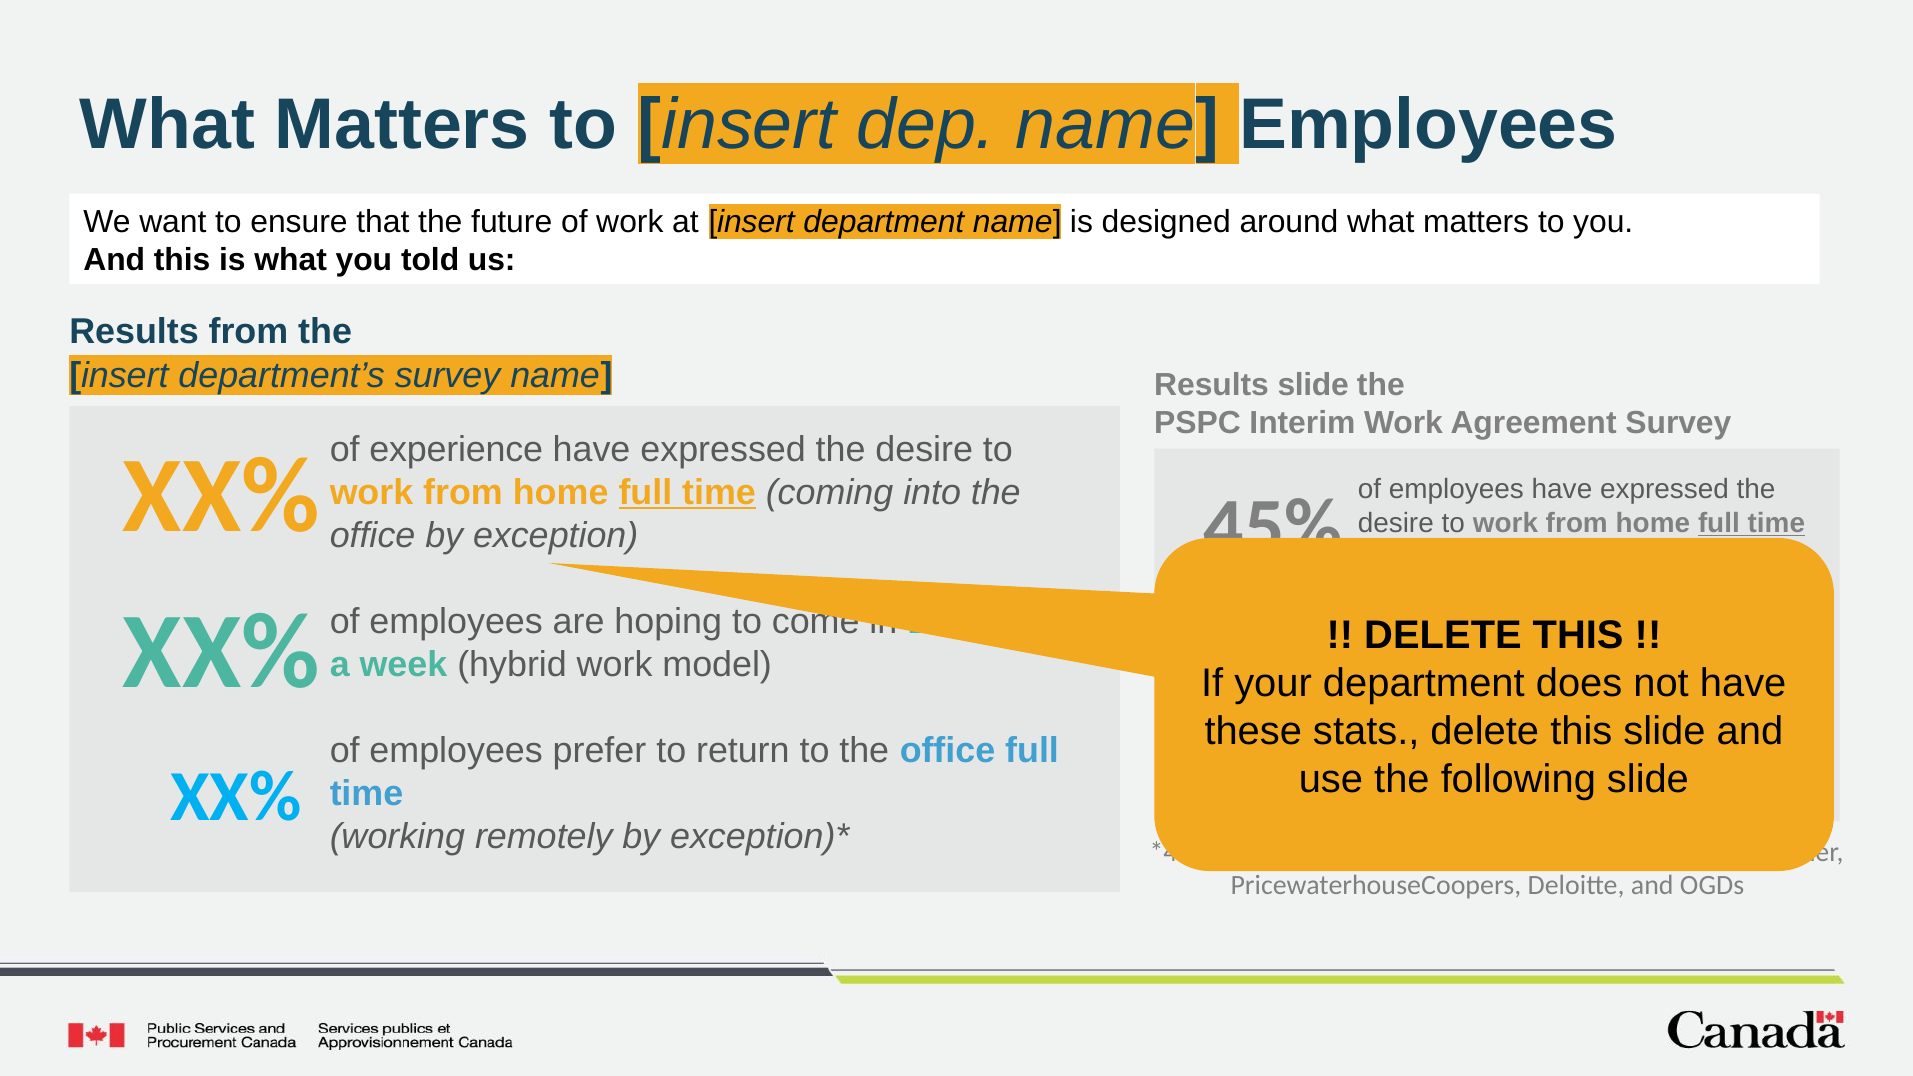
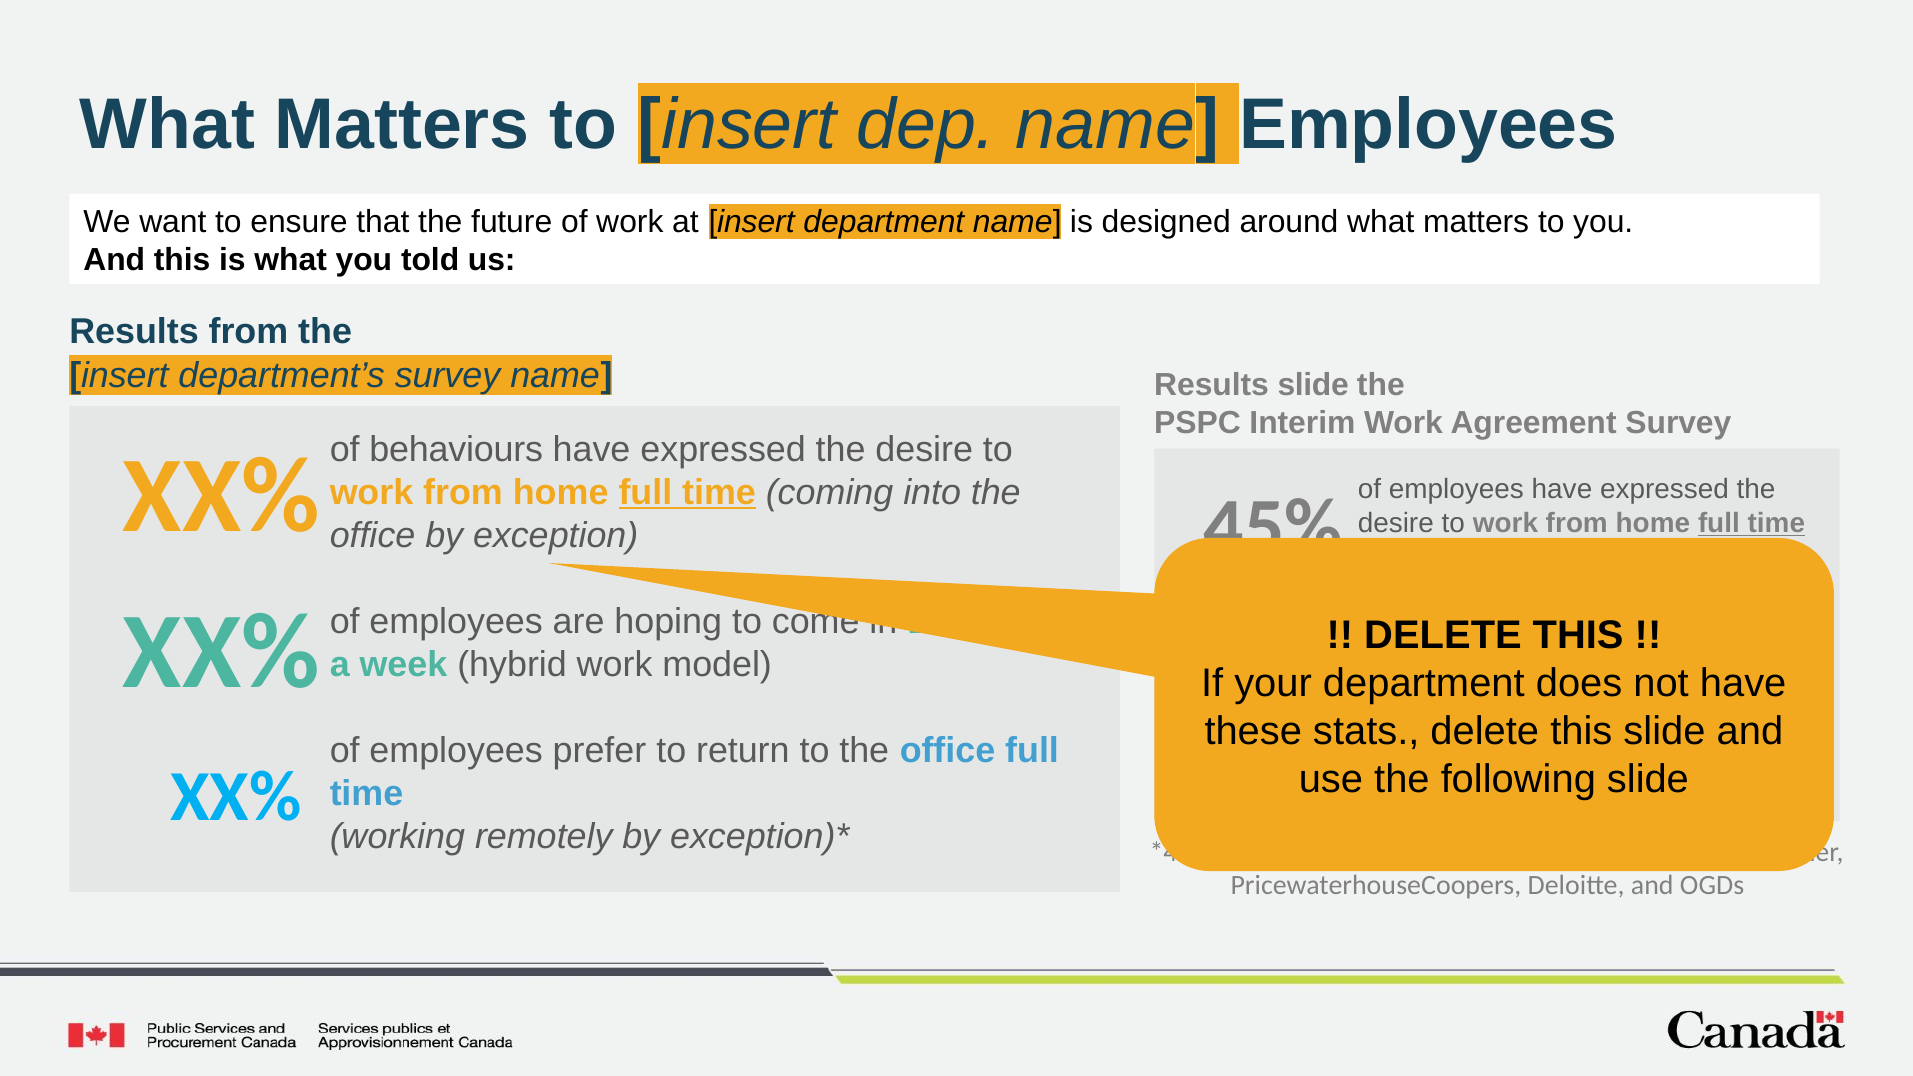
experience: experience -> behaviours (456, 449)
